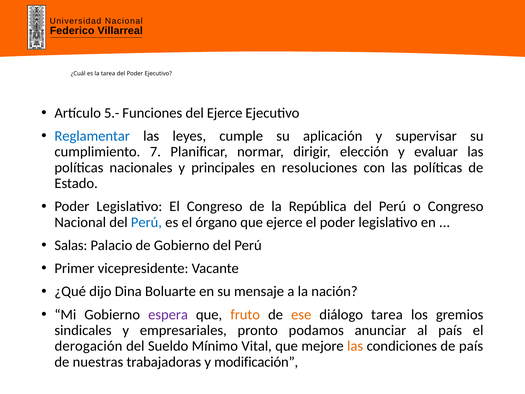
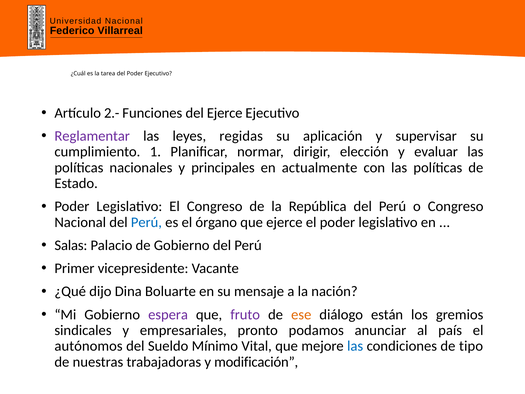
5.-: 5.- -> 2.- (112, 113)
Reglamentar colour: blue -> purple (92, 136)
cumple: cumple -> regidas (241, 136)
7: 7 -> 1 (155, 152)
resoluciones: resoluciones -> actualmente (320, 167)
fruto colour: orange -> purple (245, 314)
diálogo tarea: tarea -> están (387, 314)
derogación: derogación -> autónomos (89, 346)
las colour: orange -> blue (355, 346)
de país: país -> tipo (471, 346)
